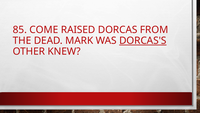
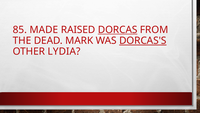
COME: COME -> MADE (44, 30)
DORCAS underline: none -> present (118, 30)
KNEW: KNEW -> LYDIA (64, 51)
